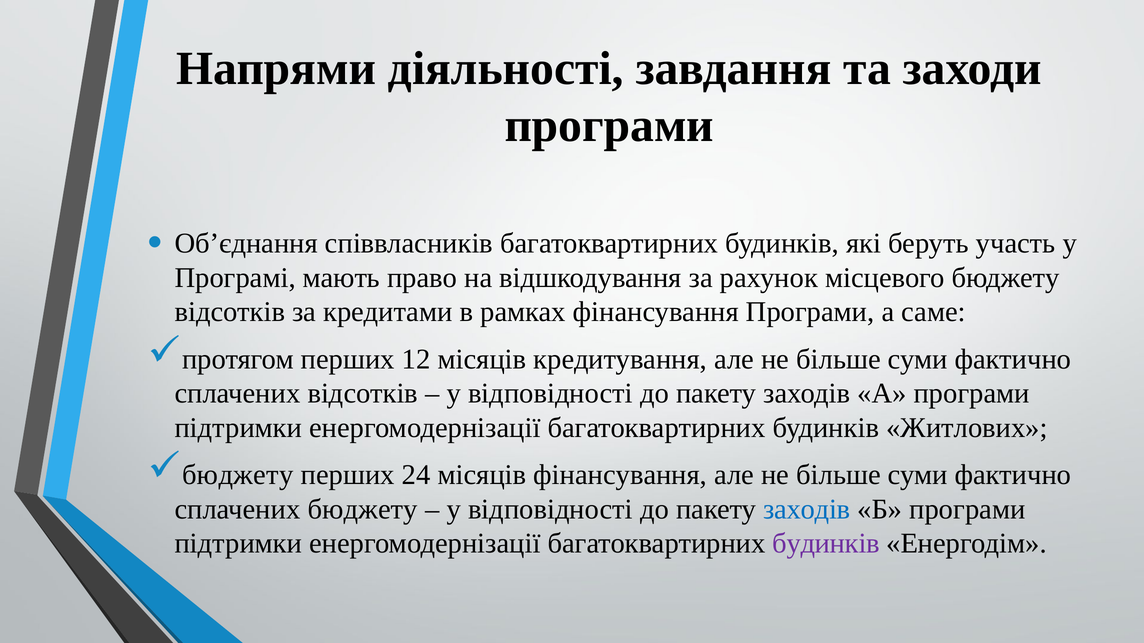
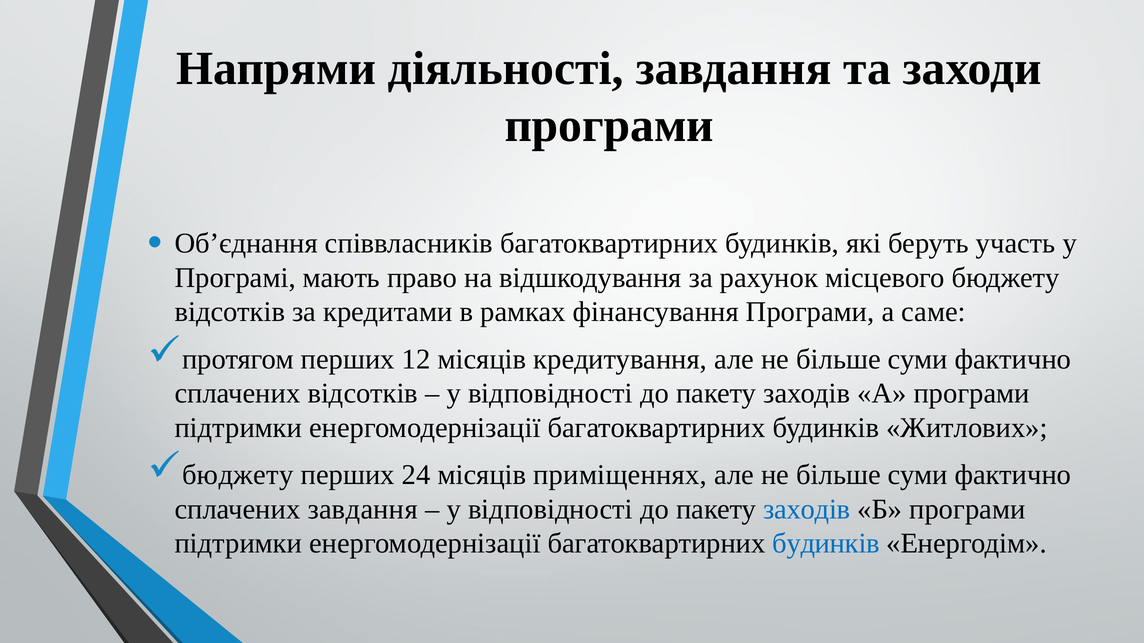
місяців фінансування: фінансування -> приміщеннях (620, 475)
сплачених бюджету: бюджету -> завдання (363, 510)
будинків colour: purple -> blue (826, 544)
